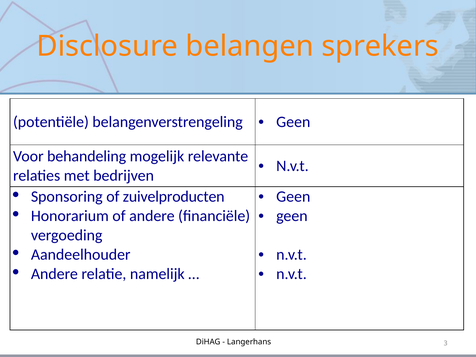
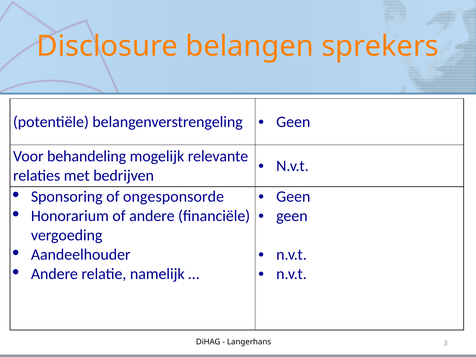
zuivelproducten: zuivelproducten -> ongesponsorde (174, 197)
